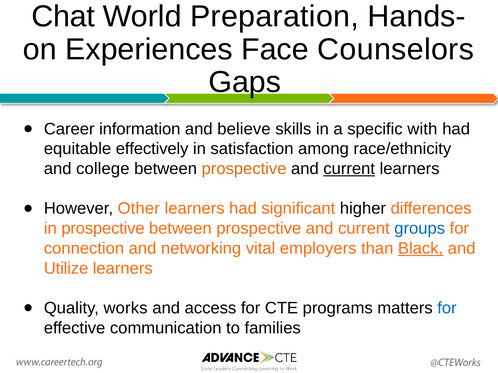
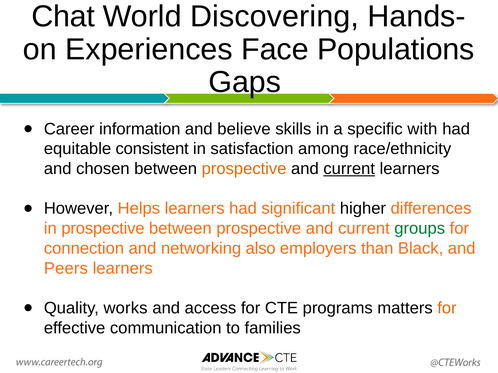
Preparation: Preparation -> Discovering (275, 17)
Counselors: Counselors -> Populations (396, 49)
effectively: effectively -> consistent (152, 149)
college: college -> chosen (103, 169)
Other: Other -> Helps (139, 209)
groups colour: blue -> green (420, 229)
vital: vital -> also (261, 249)
Black underline: present -> none (421, 249)
Utilize: Utilize -> Peers (66, 269)
for colour: blue -> orange (447, 308)
